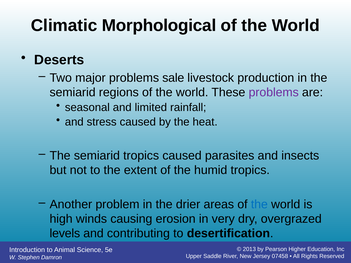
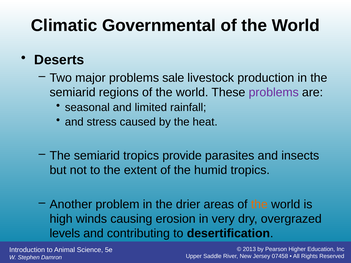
Morphological: Morphological -> Governmental (159, 25)
tropics caused: caused -> provide (182, 156)
the colour: blue -> orange (259, 204)
